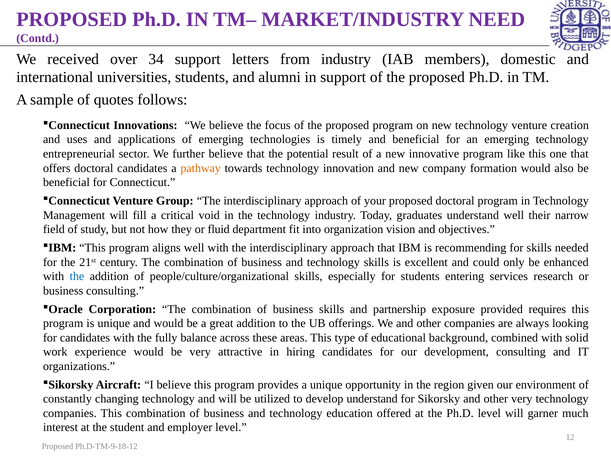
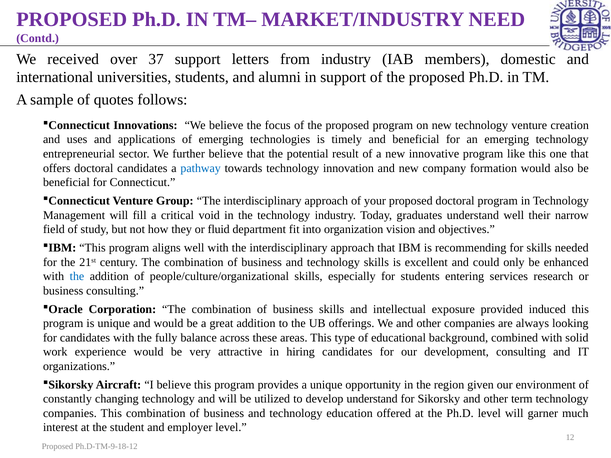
34: 34 -> 37 (156, 59)
pathway colour: orange -> blue (201, 168)
partnership: partnership -> intellectual (400, 309)
requires: requires -> induced (547, 309)
other very: very -> term (522, 399)
